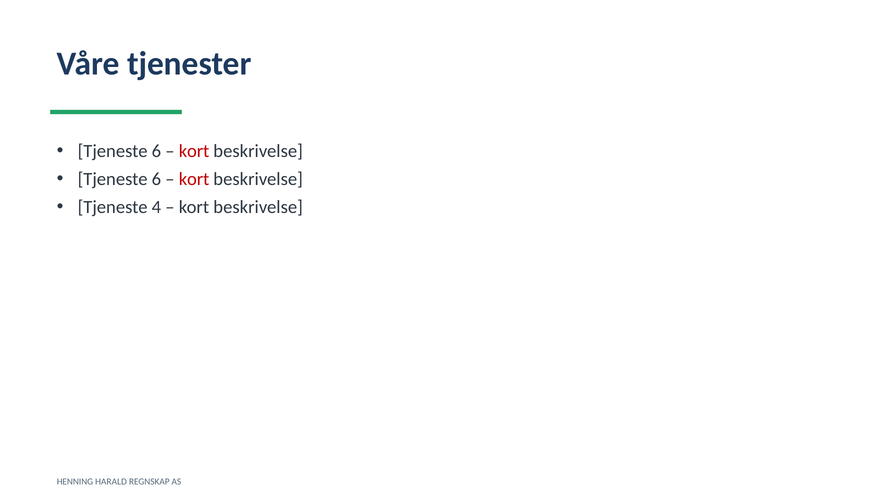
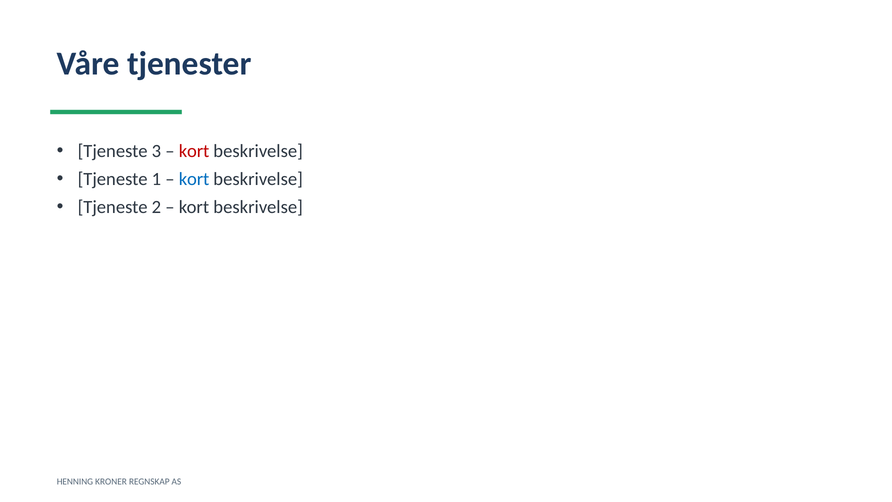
6: 6 -> 3 (156, 151)
6: 6 -> 1 (156, 179)
kort colour: red -> blue (194, 179)
4: 4 -> 2 (156, 207)
HARALD: HARALD -> KRONER (111, 481)
